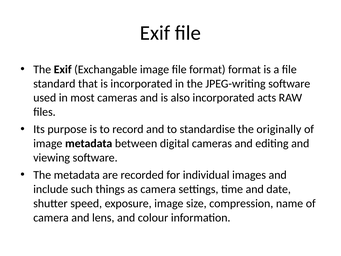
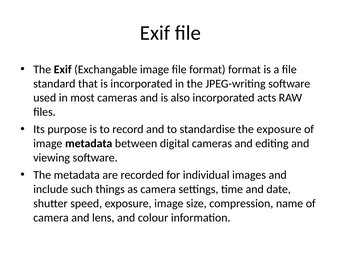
the originally: originally -> exposure (279, 129)
